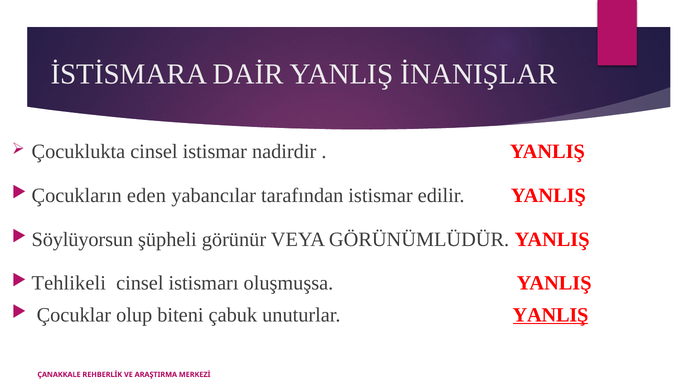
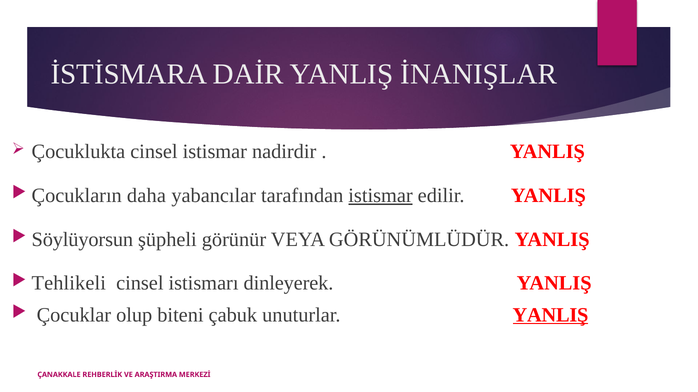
eden: eden -> daha (146, 196)
istismar underline: none -> present (381, 196)
oluşmuşsa: oluşmuşsa -> dinleyerek (288, 284)
